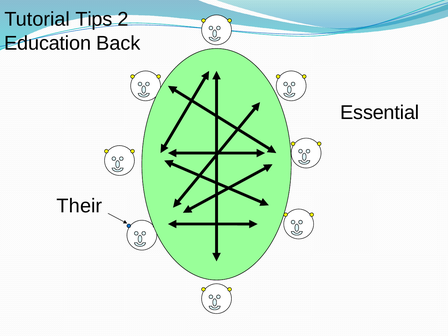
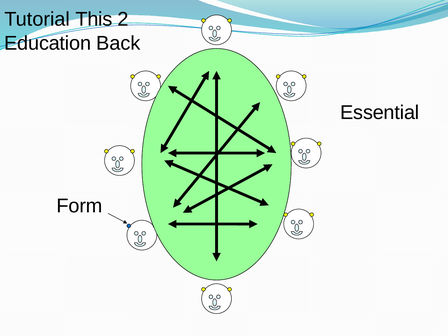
Tips: Tips -> This (94, 19)
Their: Their -> Form (80, 206)
